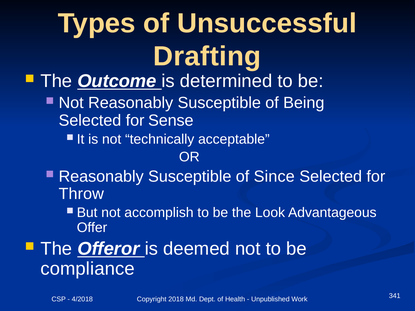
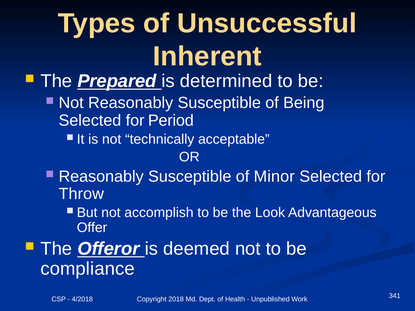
Drafting: Drafting -> Inherent (207, 57)
Outcome: Outcome -> Prepared (117, 81)
Sense: Sense -> Period (171, 120)
Since: Since -> Minor (274, 177)
